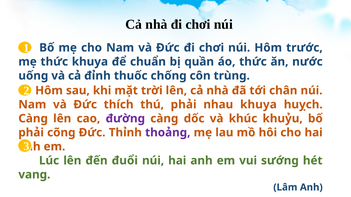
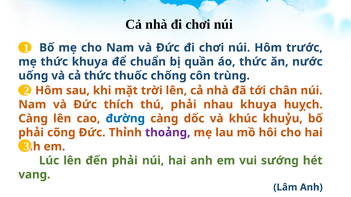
cả đỉnh: đỉnh -> thức (98, 76)
đường colour: purple -> blue (125, 119)
đến đuổi: đuổi -> phải (125, 161)
